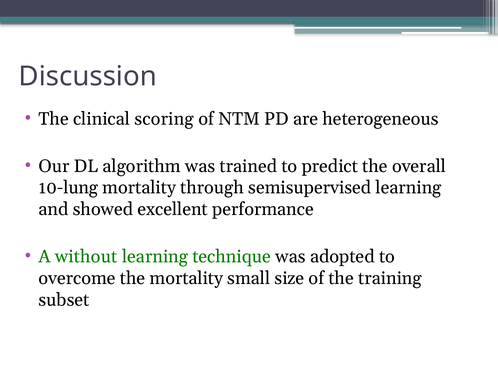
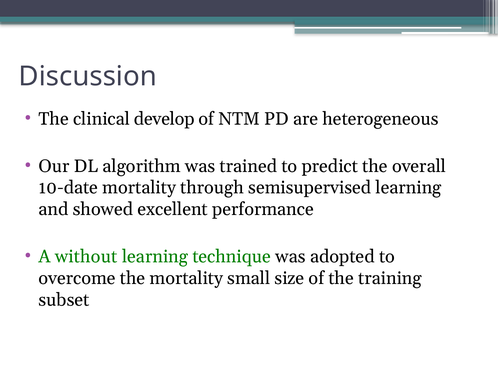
scoring: scoring -> develop (164, 119)
10-lung: 10-lung -> 10-date (68, 188)
